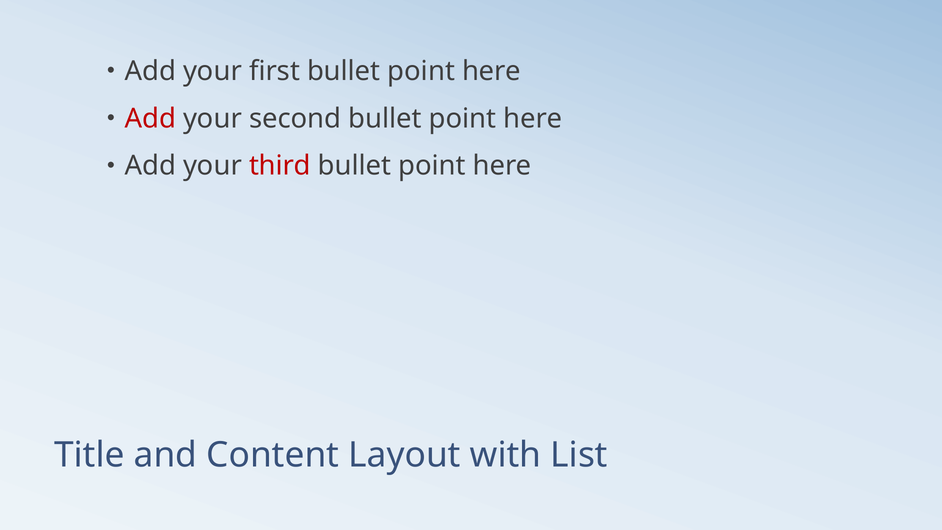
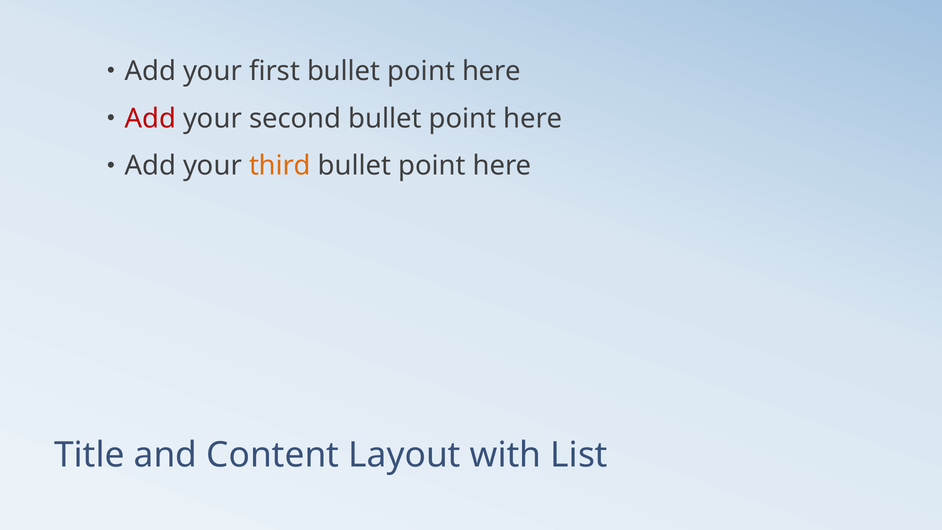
third colour: red -> orange (280, 166)
